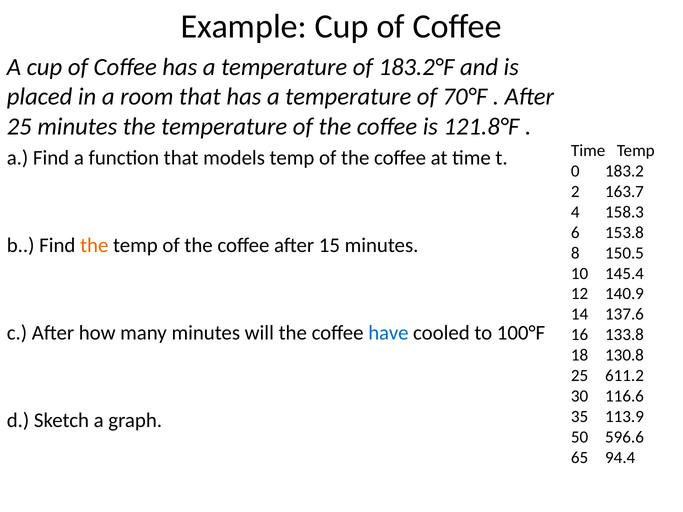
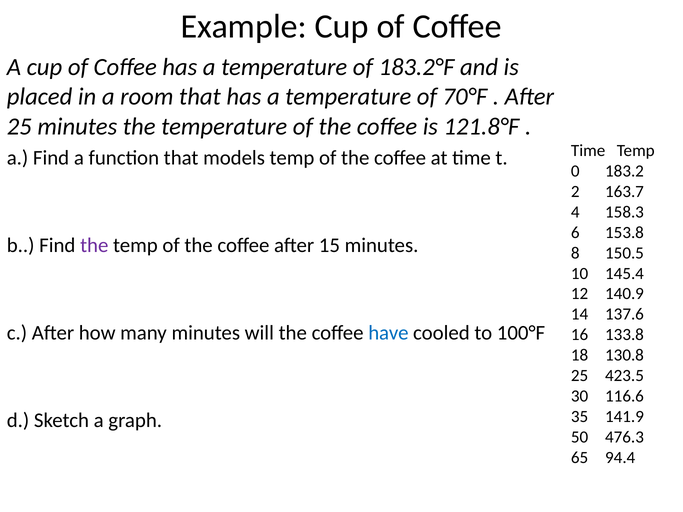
the colour: orange -> purple (94, 245)
611.2: 611.2 -> 423.5 (624, 376)
113.9: 113.9 -> 141.9 (624, 417)
596.6: 596.6 -> 476.3 (624, 437)
